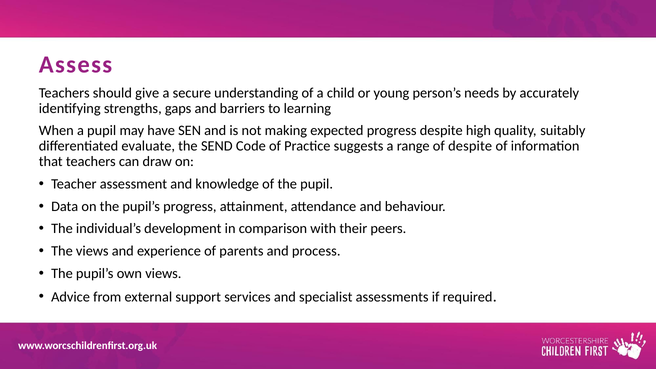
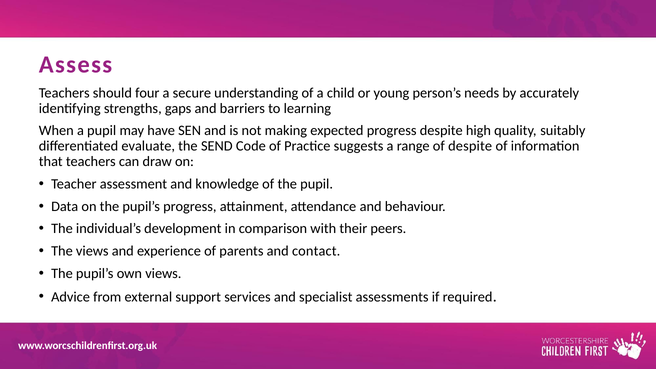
give: give -> four (147, 93)
process: process -> contact (316, 251)
